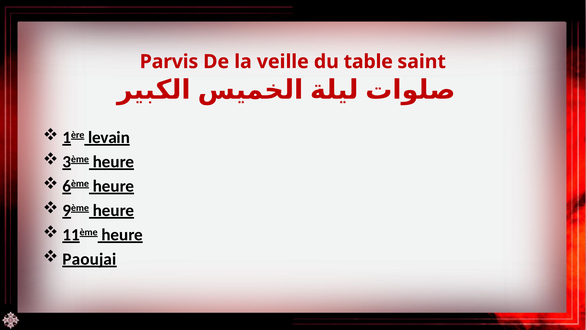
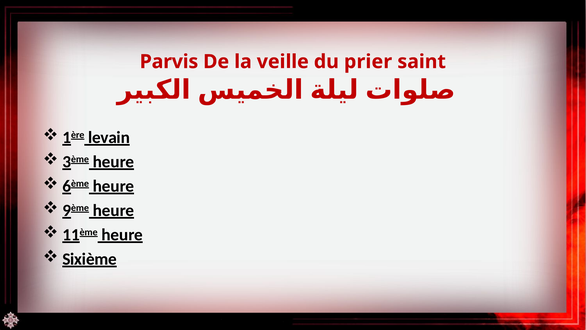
table: table -> prier (368, 62)
Paoujai: Paoujai -> Sixième (90, 259)
